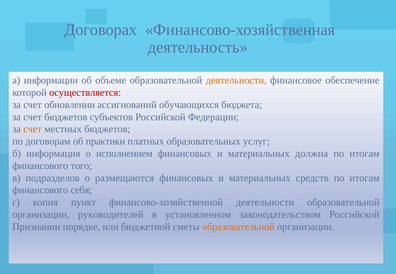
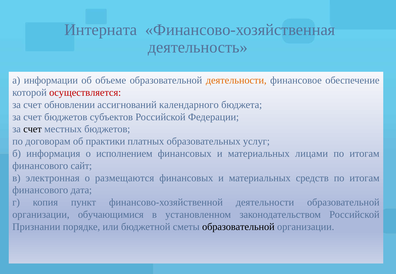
Договорах: Договорах -> Интерната (101, 30)
обучающихся: обучающихся -> календарного (189, 105)
счет colour: orange -> black (33, 129)
должна: должна -> лицами (312, 154)
того: того -> сайт (81, 166)
подразделов: подразделов -> электронная (53, 178)
себя: себя -> дата (81, 190)
руководителей: руководителей -> обучающимися (111, 215)
образовательной colour: orange -> black (238, 227)
